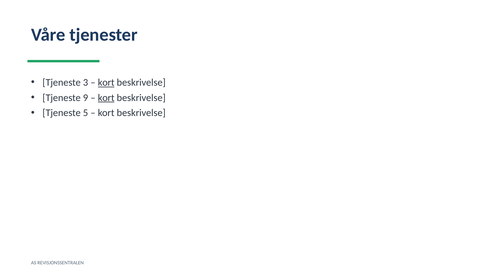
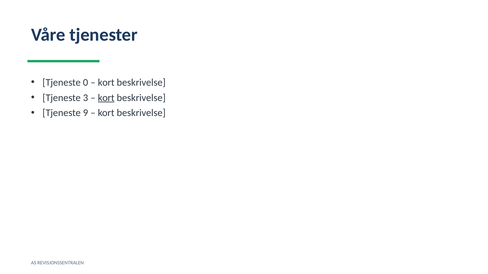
3: 3 -> 0 (86, 83)
kort underline: present -> none (106, 83)
9: 9 -> 3 (86, 98)
5: 5 -> 9 (86, 113)
